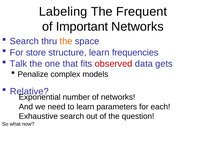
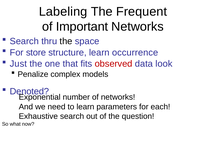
the colour: orange -> black (66, 41)
frequencies: frequencies -> occurrence (135, 53)
Talk: Talk -> Just (18, 64)
gets: gets -> look (164, 64)
Relative: Relative -> Denoted (29, 92)
